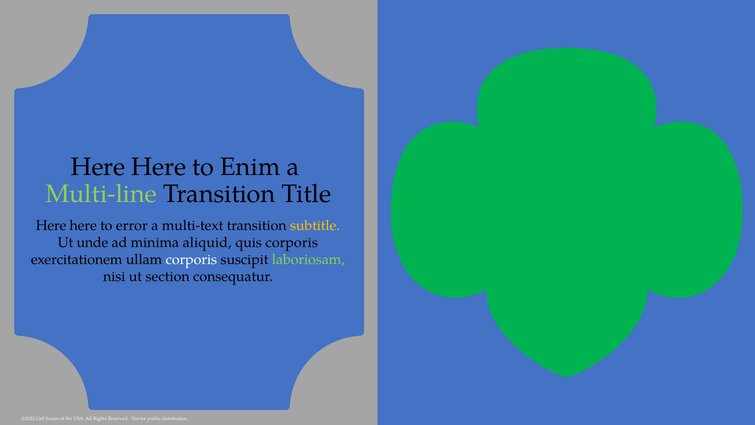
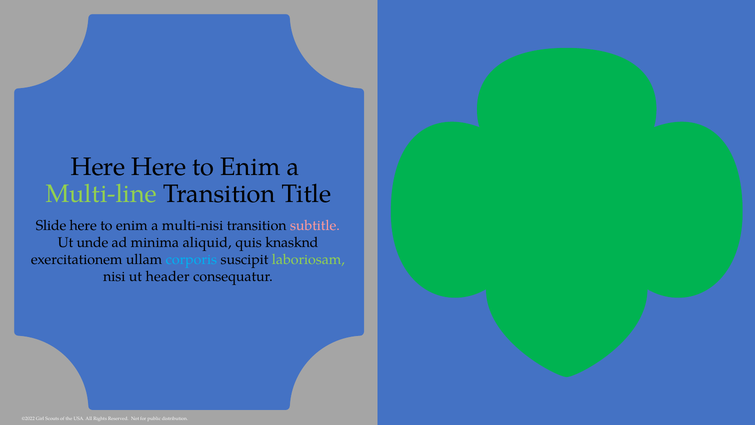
Here: Here -> Slide (51, 225)
error: error -> enim (132, 225)
multi-text: multi-text -> multi-nisi (193, 225)
subtitle colour: yellow -> pink (315, 225)
quis corporis: corporis -> knasknd (292, 242)
corporis colour: white -> light blue (191, 259)
section: section -> header (168, 276)
